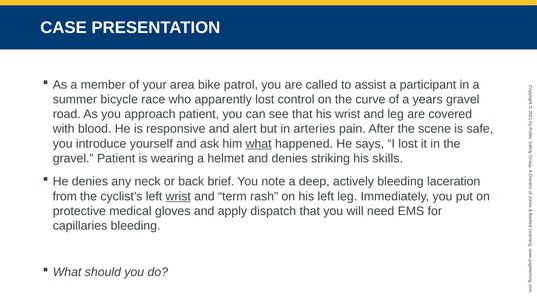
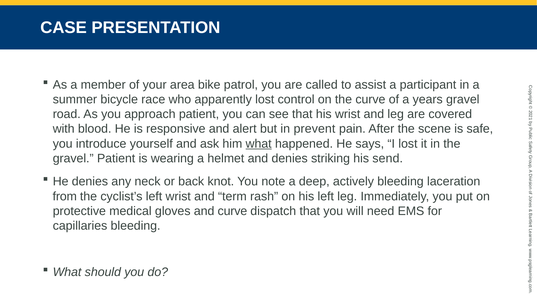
arteries: arteries -> prevent (314, 129)
skills: skills -> send (388, 158)
brief: brief -> knot (221, 182)
wrist underline: present -> none (178, 196)
and apply: apply -> curve (232, 211)
